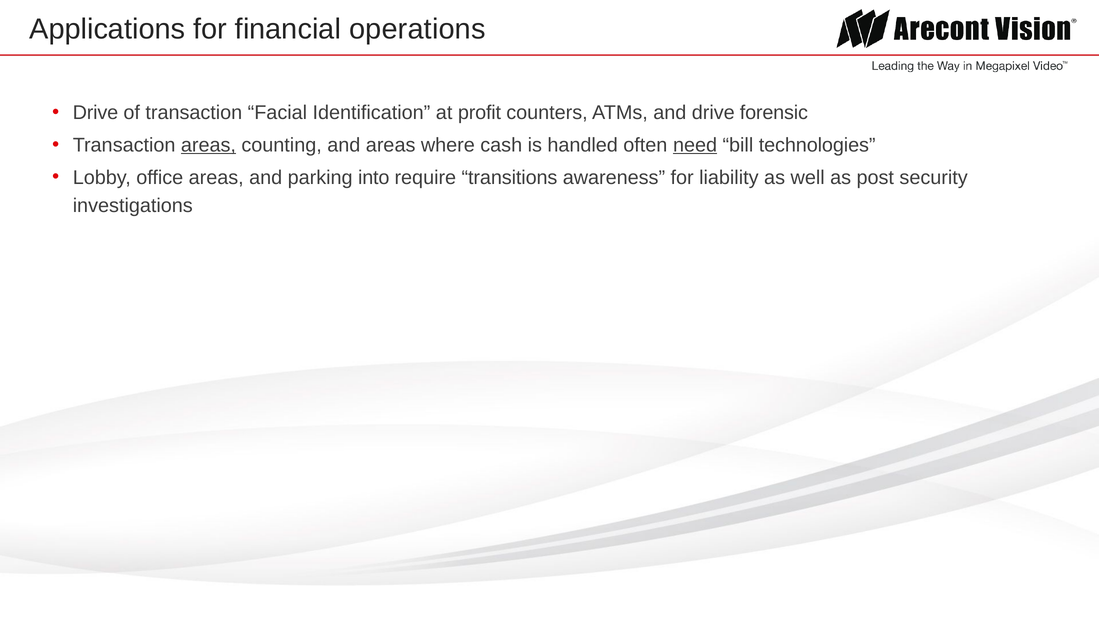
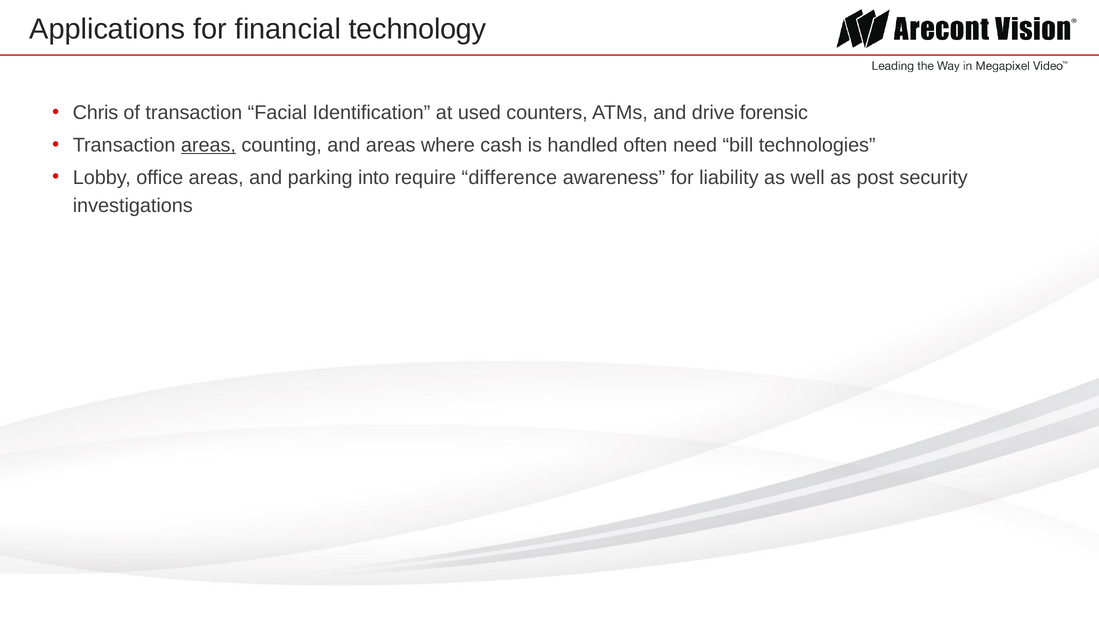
operations: operations -> technology (418, 29)
Drive: Drive -> Chris (95, 113)
profit: profit -> used (479, 113)
need underline: present -> none (695, 145)
transitions: transitions -> difference (509, 178)
